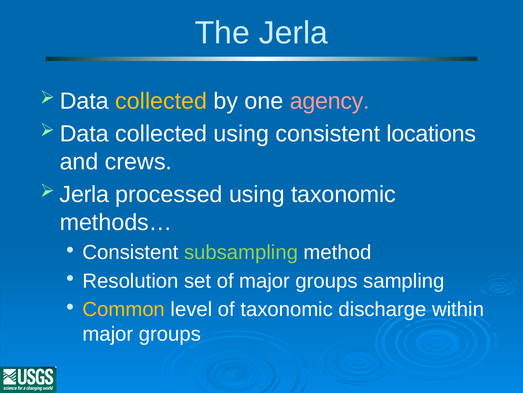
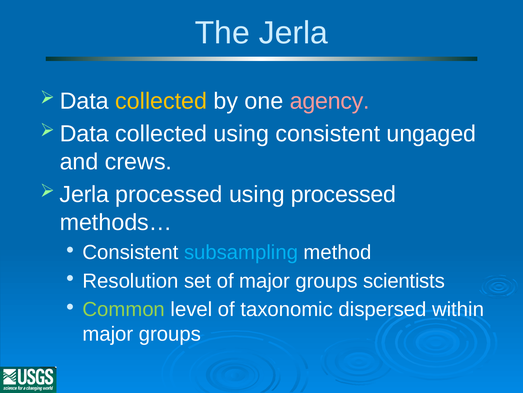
locations: locations -> ungaged (431, 134)
using taxonomic: taxonomic -> processed (343, 194)
subsampling colour: light green -> light blue (241, 252)
sampling: sampling -> scientists (404, 280)
Common colour: yellow -> light green (124, 309)
discharge: discharge -> dispersed (383, 309)
